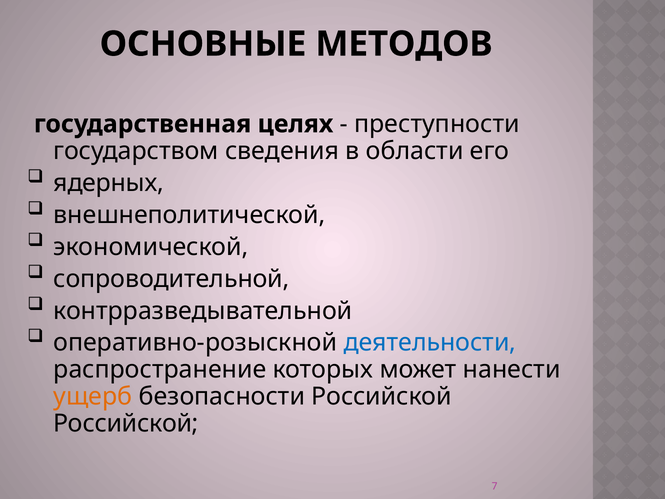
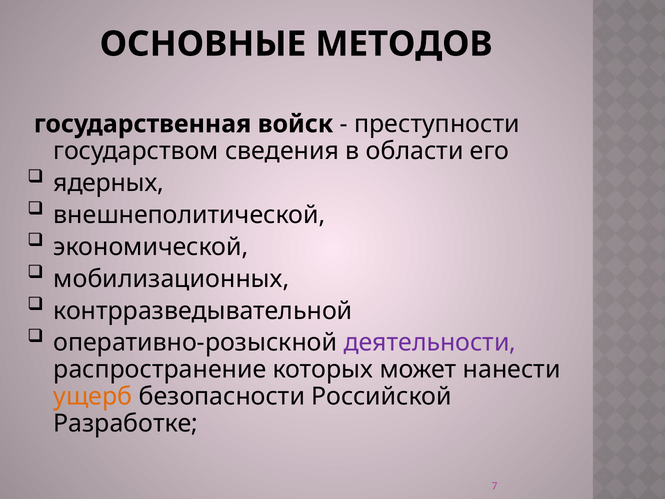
целях: целях -> войск (295, 124)
сопроводительной: сопроводительной -> мобилизационных (171, 279)
деятельности colour: blue -> purple (430, 343)
Российской: Российской -> Разработке (126, 423)
